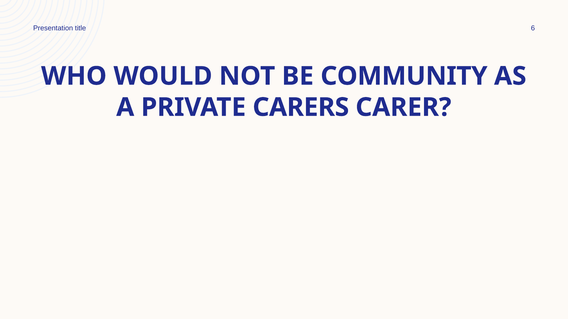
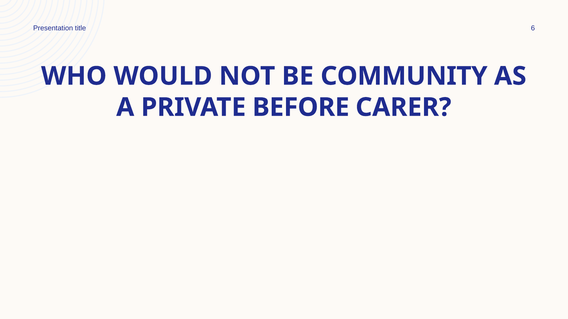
CARERS: CARERS -> BEFORE (301, 107)
